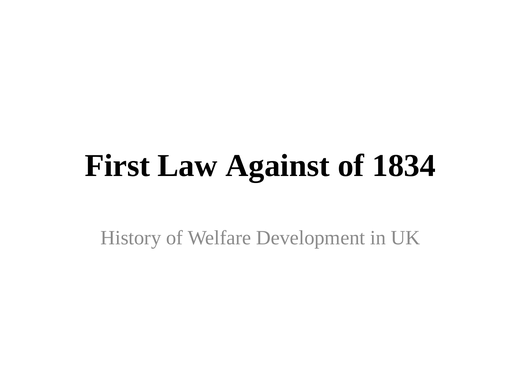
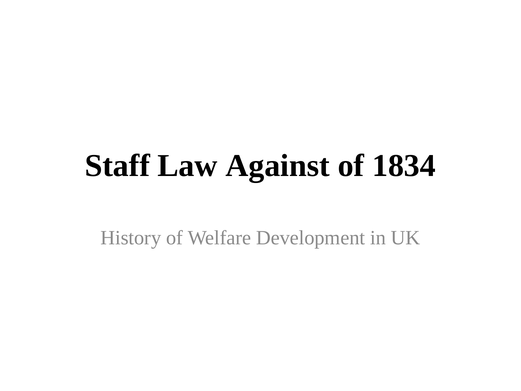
First: First -> Staff (117, 165)
